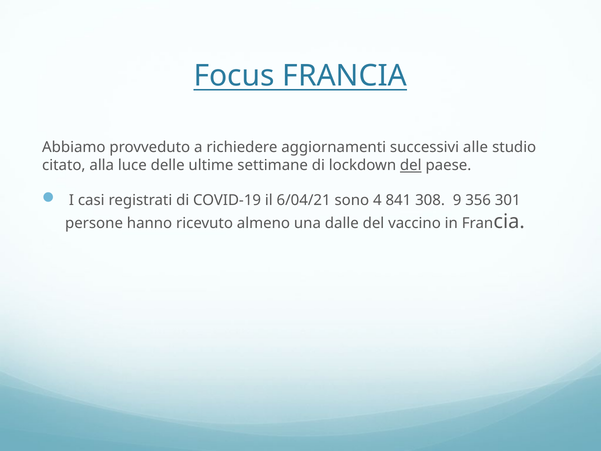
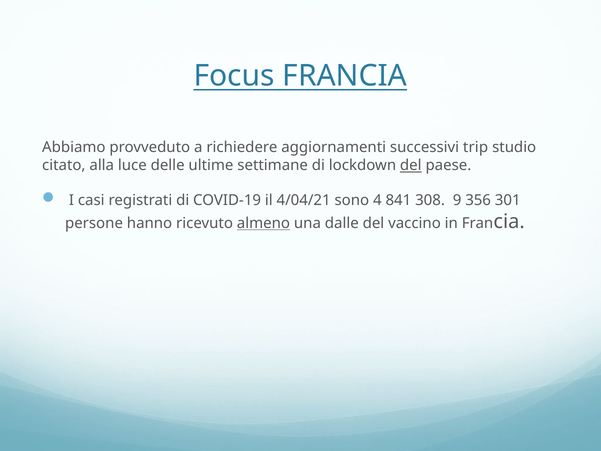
alle: alle -> trip (476, 147)
6/04/21: 6/04/21 -> 4/04/21 (304, 200)
almeno underline: none -> present (263, 223)
